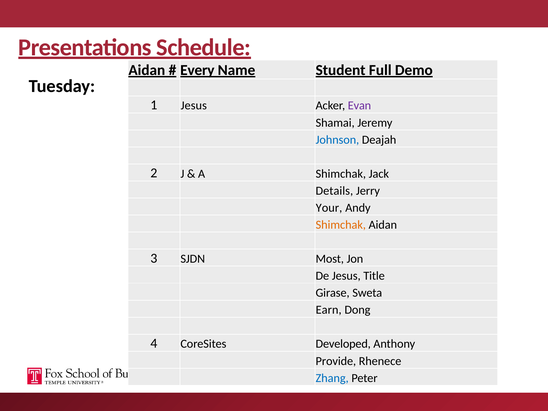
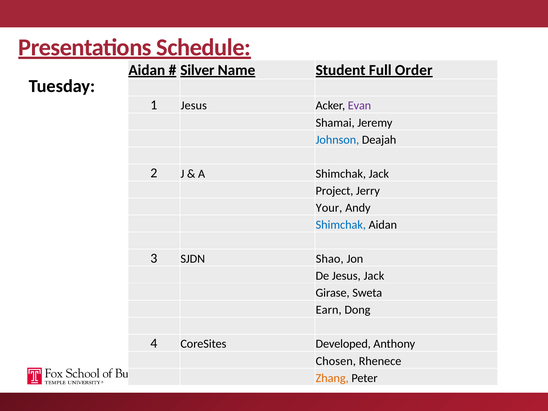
Every: Every -> Silver (197, 70)
Demo: Demo -> Order (414, 70)
Details: Details -> Project (334, 191)
Shimchak colour: orange -> blue (341, 225)
Most: Most -> Shao (330, 259)
Jesus Title: Title -> Jack (374, 276)
Provide: Provide -> Chosen (336, 361)
Zhang colour: blue -> orange (332, 378)
